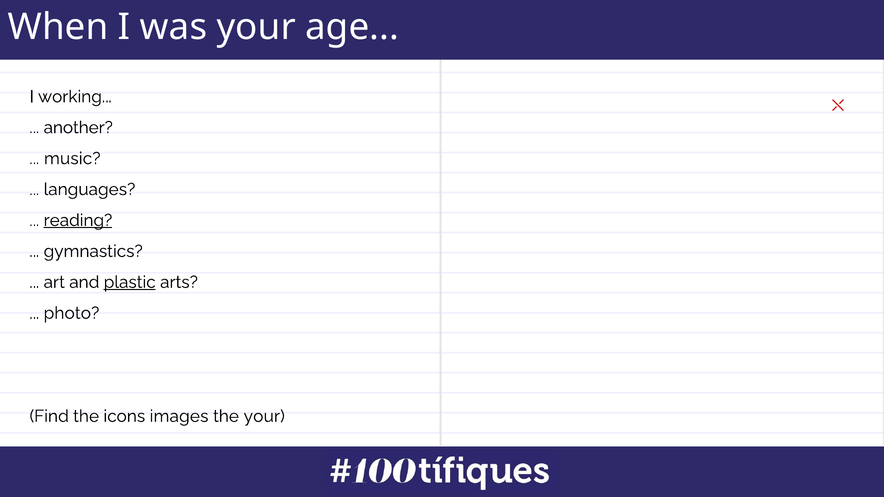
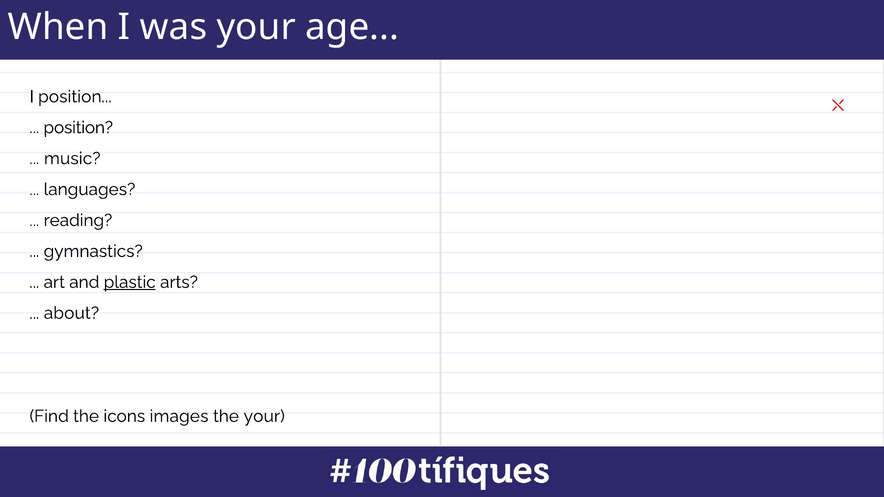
I working: working -> position (75, 97)
another: another -> position (78, 128)
reading underline: present -> none (78, 220)
photo: photo -> about (71, 313)
